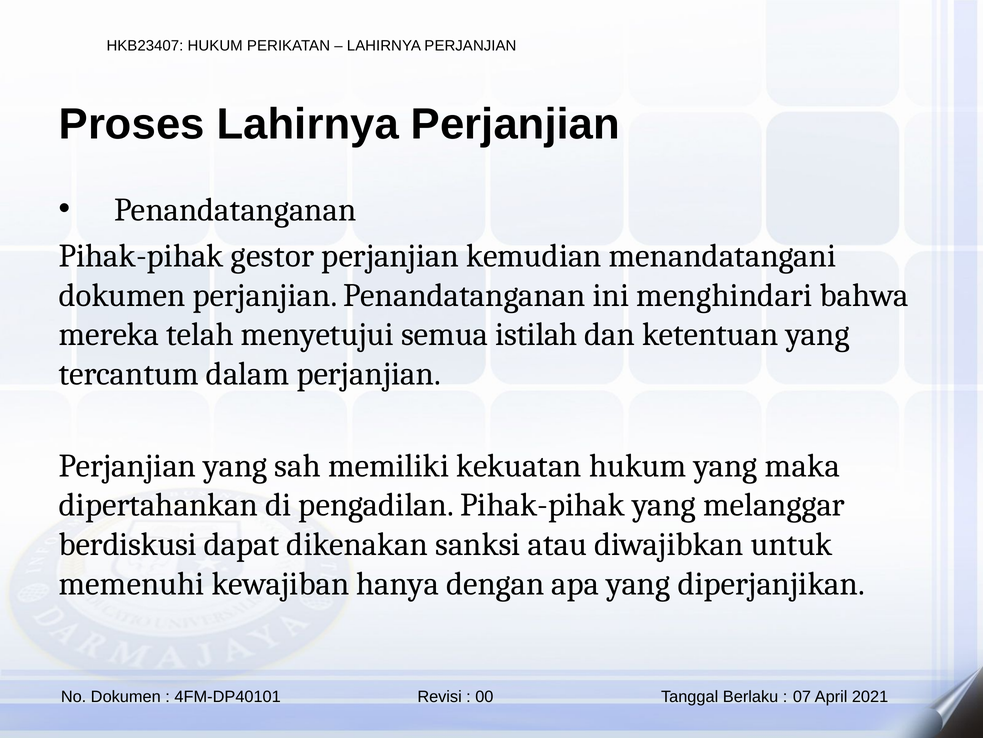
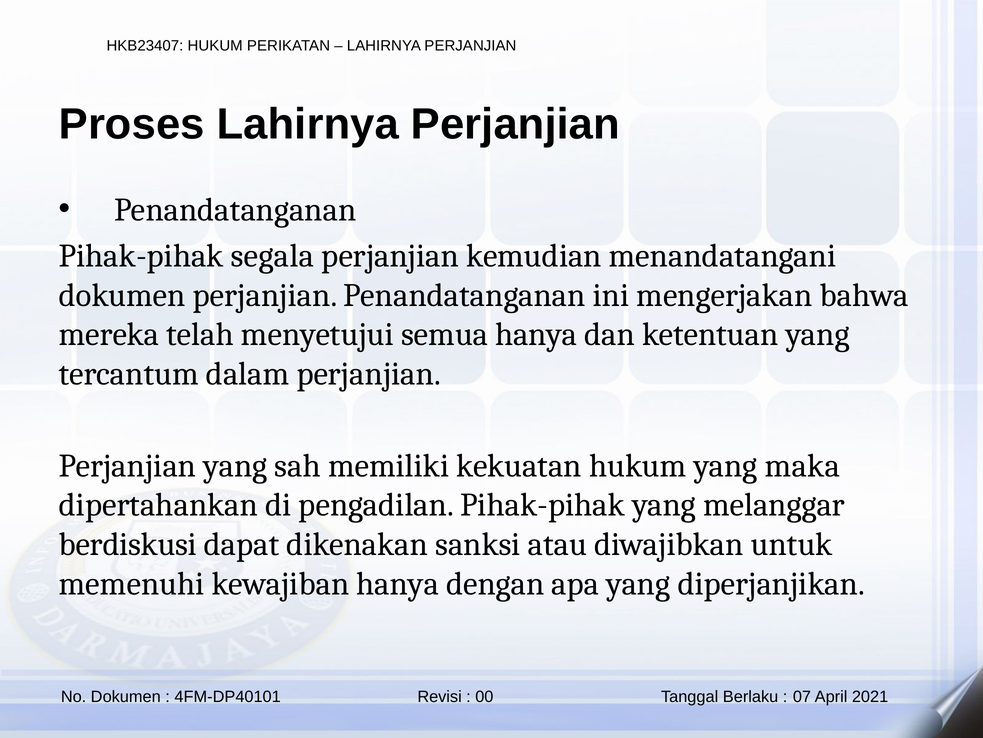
gestor: gestor -> segala (272, 256)
menghindari: menghindari -> mengerjakan (725, 295)
semua istilah: istilah -> hanya (536, 334)
